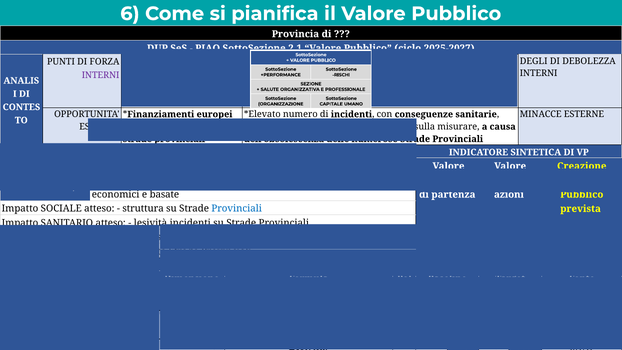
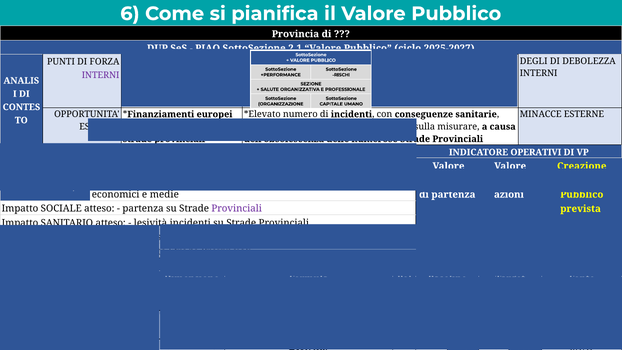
INDICATORE SINTETICA: SINTETICA -> OPERATIVI (536, 152)
basate: basate -> medie (164, 194)
struttura: struttura -> partenza (143, 209)
Provinciali colour: blue -> purple (237, 209)
